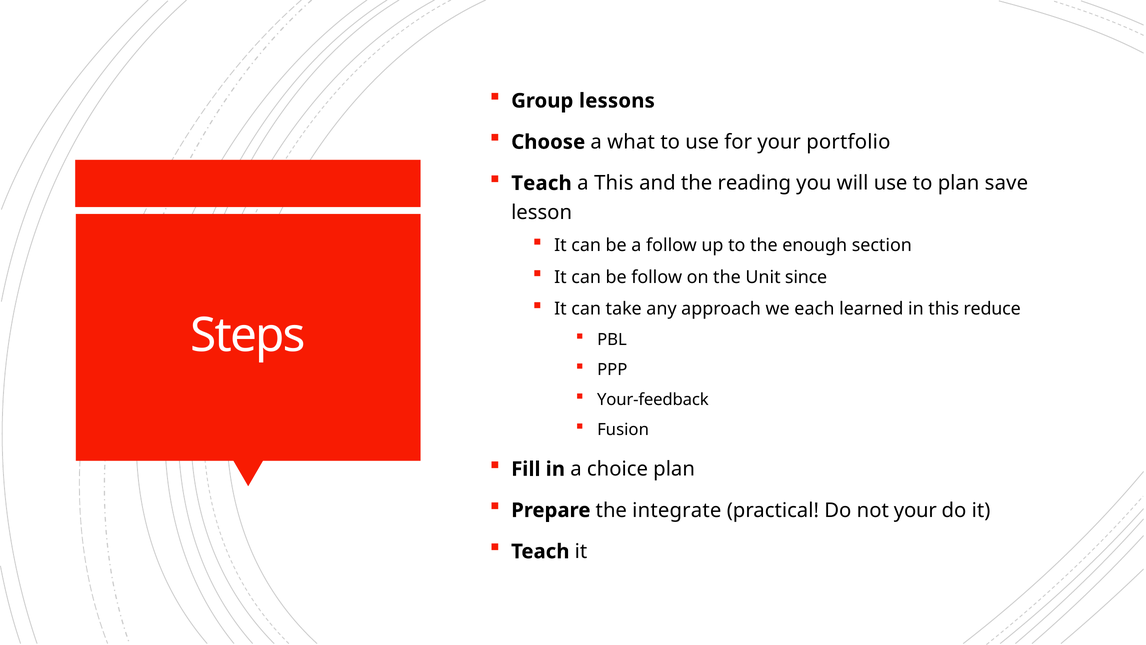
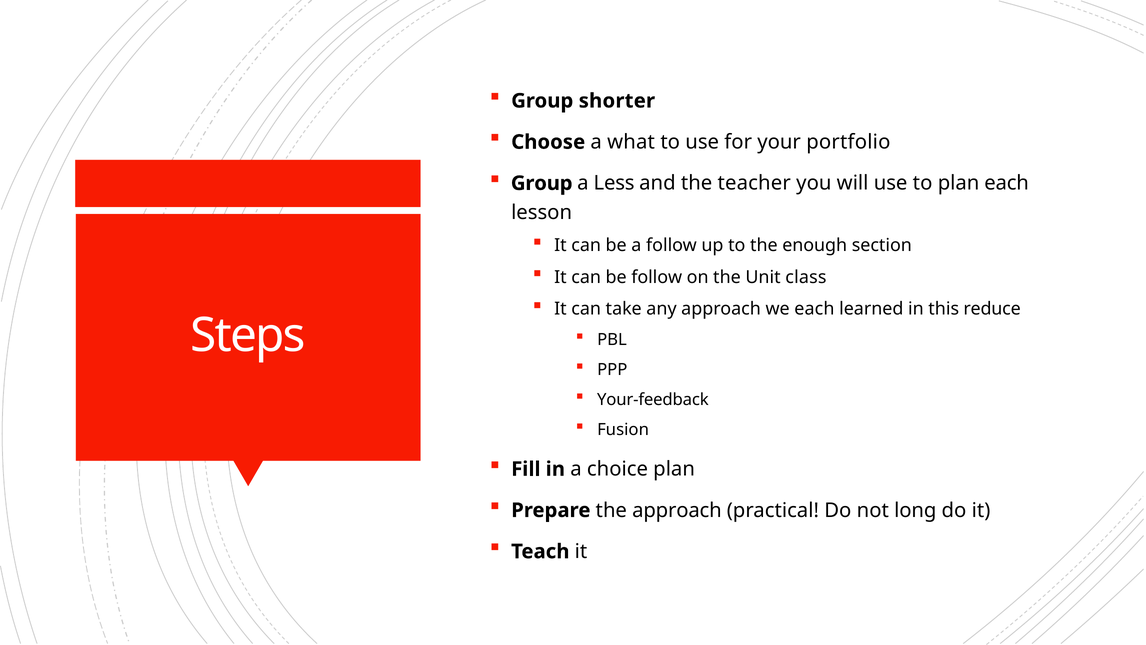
lessons: lessons -> shorter (617, 101)
Teach: Teach -> Group (542, 183)
a This: This -> Less (614, 183)
reading: reading -> teacher (754, 183)
plan save: save -> each (1007, 183)
since: since -> class (806, 277)
the integrate: integrate -> approach (677, 510)
not your: your -> long (915, 510)
